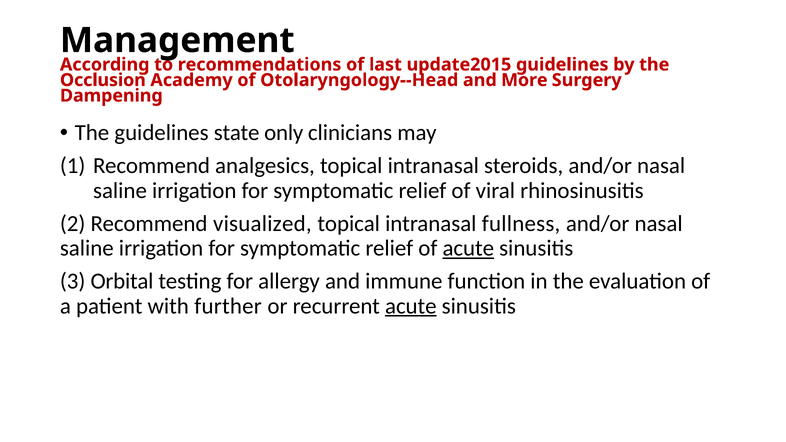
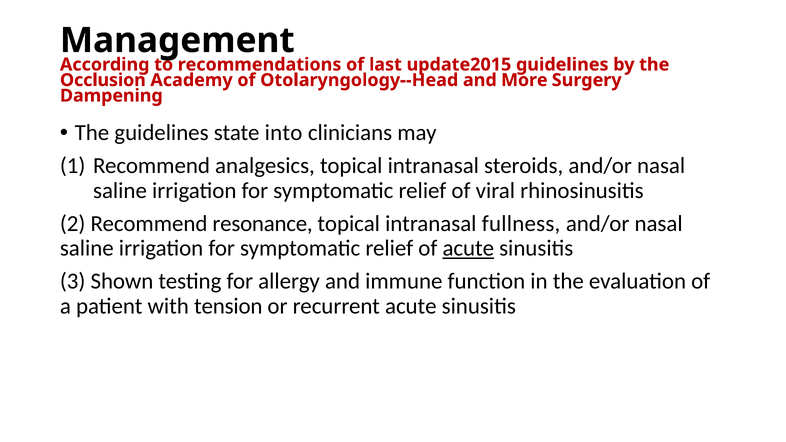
only: only -> into (284, 133)
visualized: visualized -> resonance (263, 224)
Orbital: Orbital -> Shown (122, 281)
further: further -> tension (228, 306)
acute underline: present -> none (411, 306)
